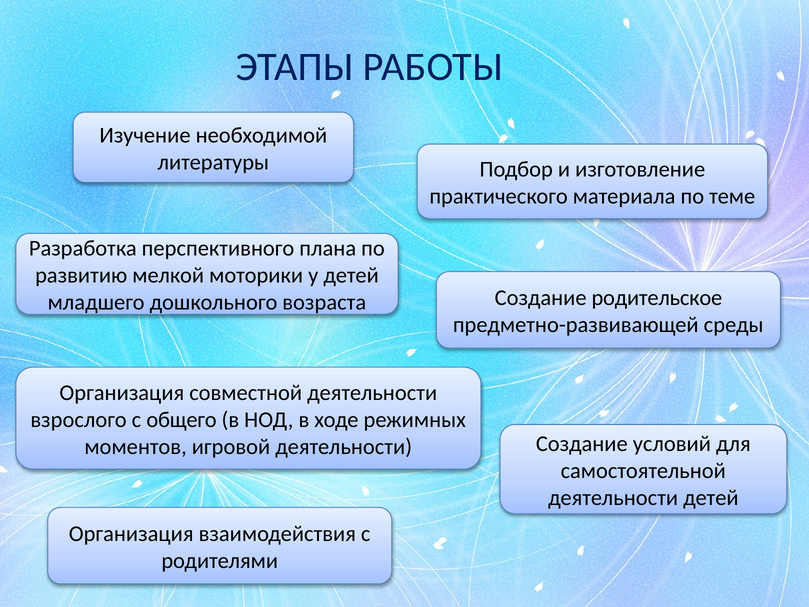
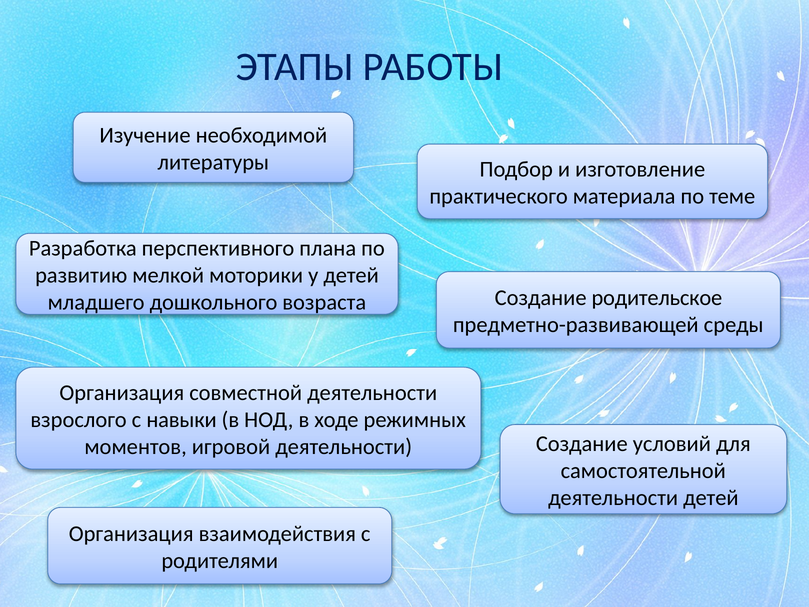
общего: общего -> навыки (182, 420)
